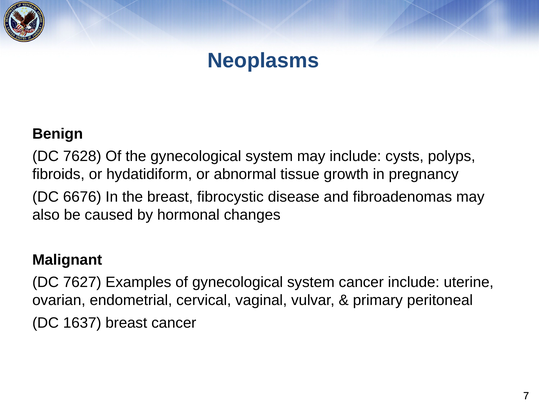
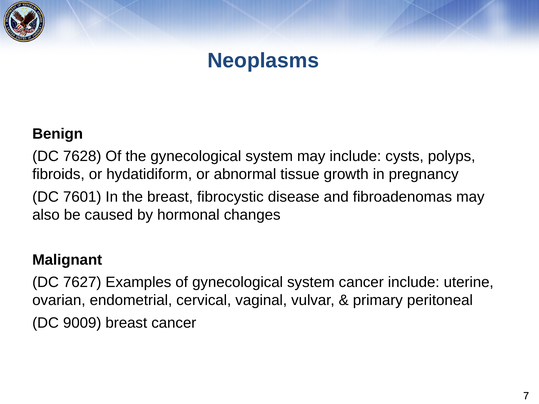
6676: 6676 -> 7601 (82, 197)
1637: 1637 -> 9009 (82, 323)
